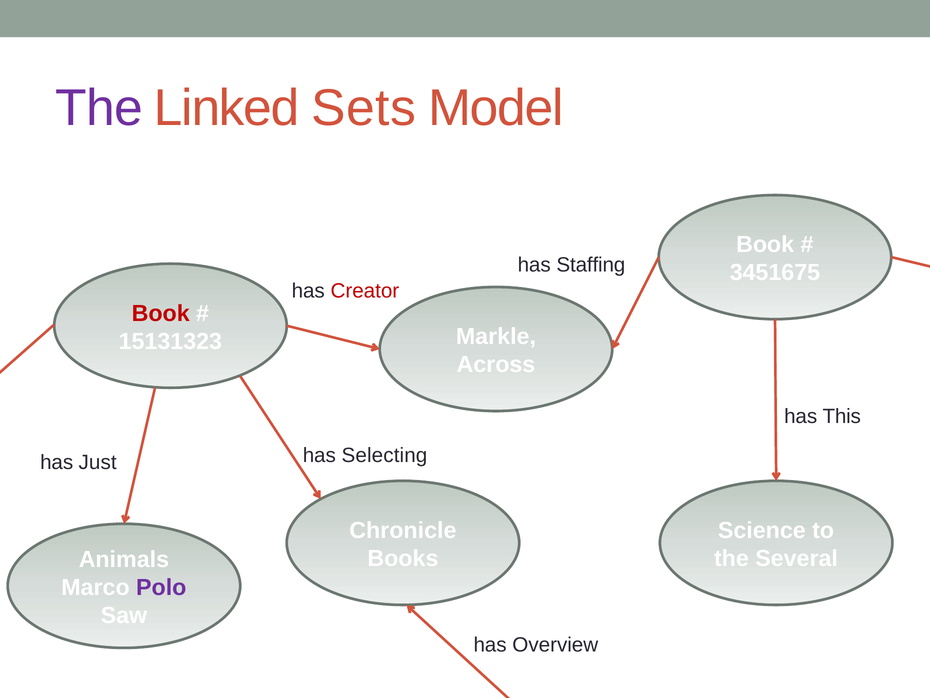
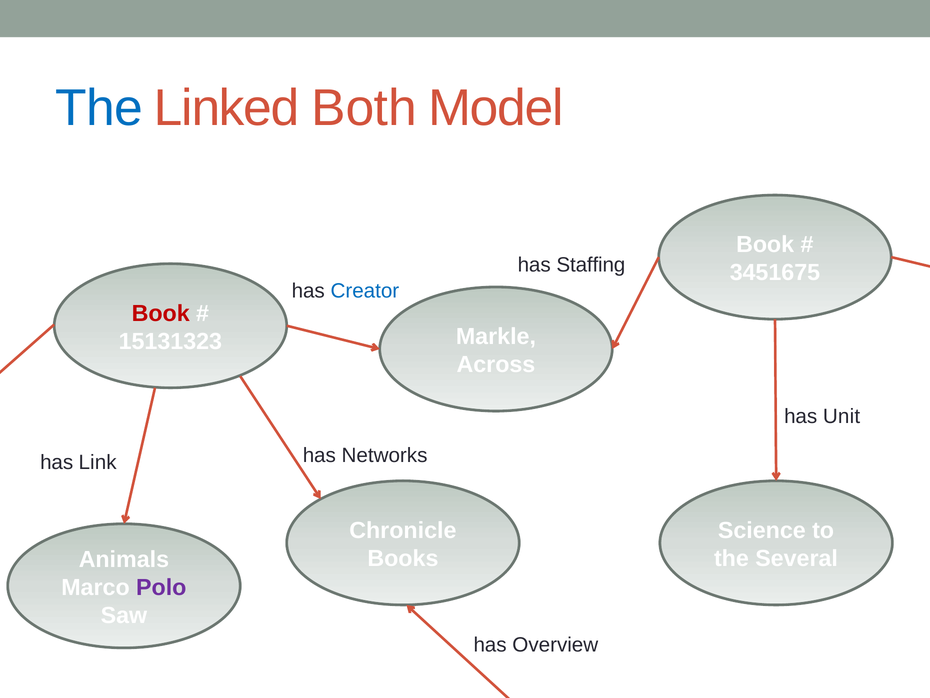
The colour: purple -> blue (99, 108)
Sets: Sets -> Both (364, 108)
Creator colour: red -> blue (365, 291)
This: This -> Unit (842, 416)
Selecting: Selecting -> Networks (385, 455)
Just: Just -> Link (98, 462)
